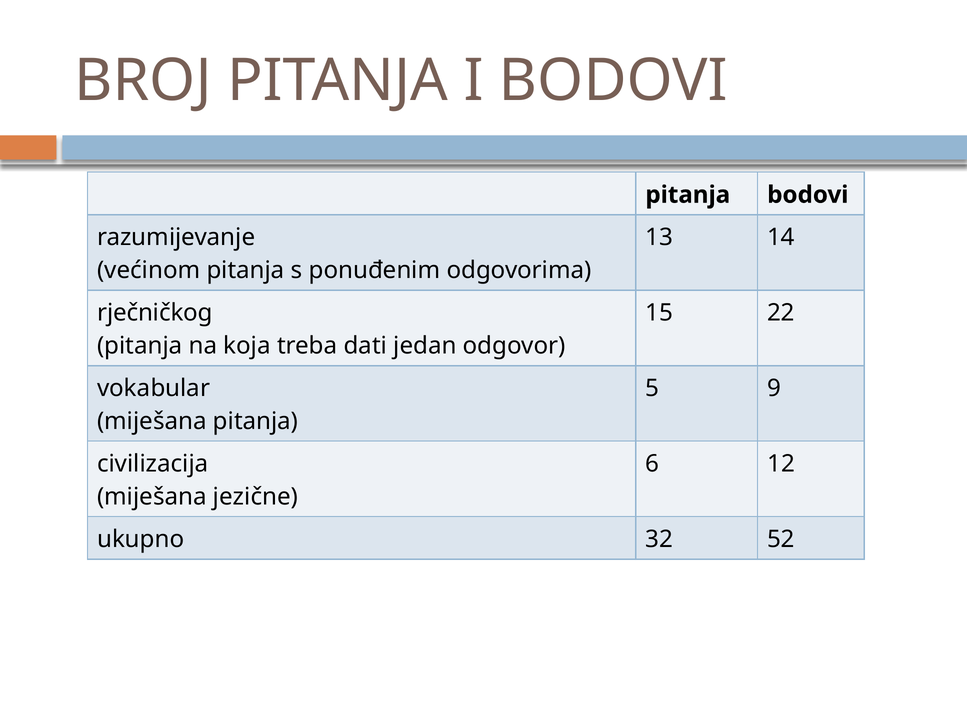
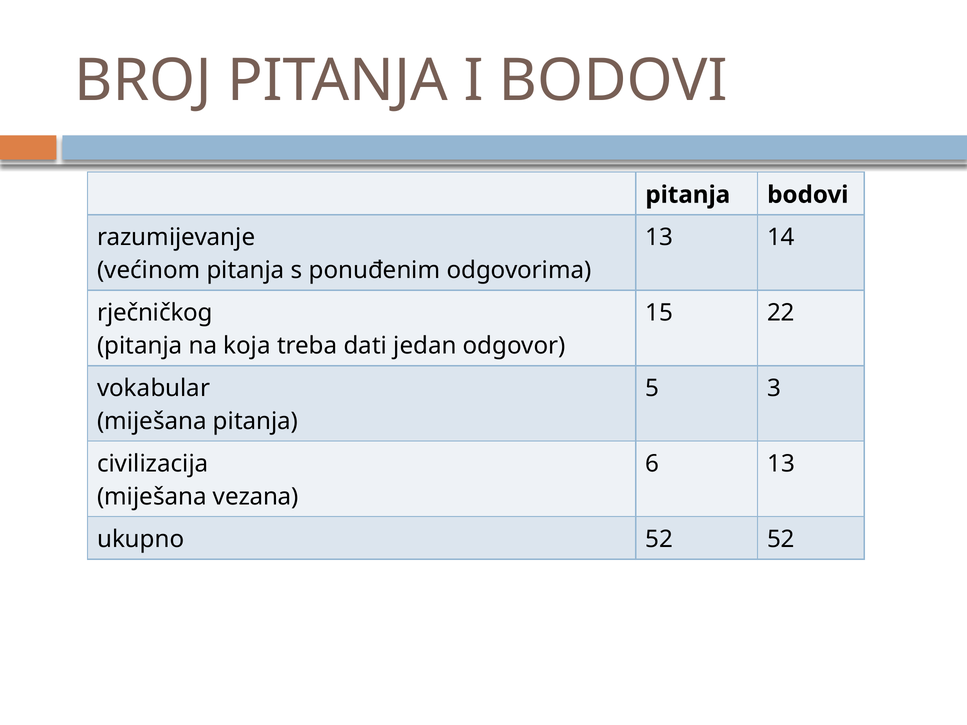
9: 9 -> 3 (774, 388)
6 12: 12 -> 13 (781, 464)
jezične: jezične -> vezana (256, 497)
ukupno 32: 32 -> 52 (659, 539)
